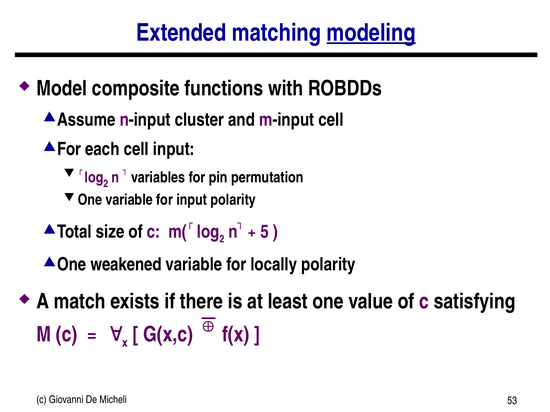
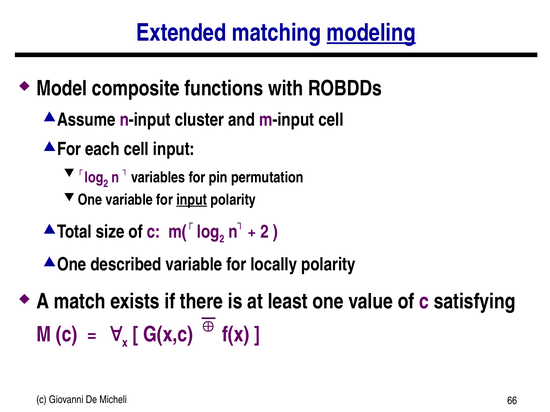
input underline: none -> present (192, 200)
5: 5 -> 2 (265, 232)
weakened: weakened -> described (126, 265)
53: 53 -> 66 (512, 401)
